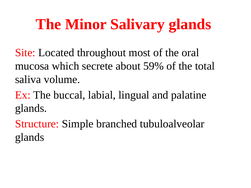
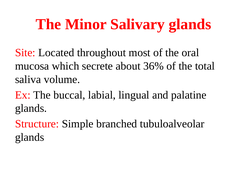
59%: 59% -> 36% (154, 66)
